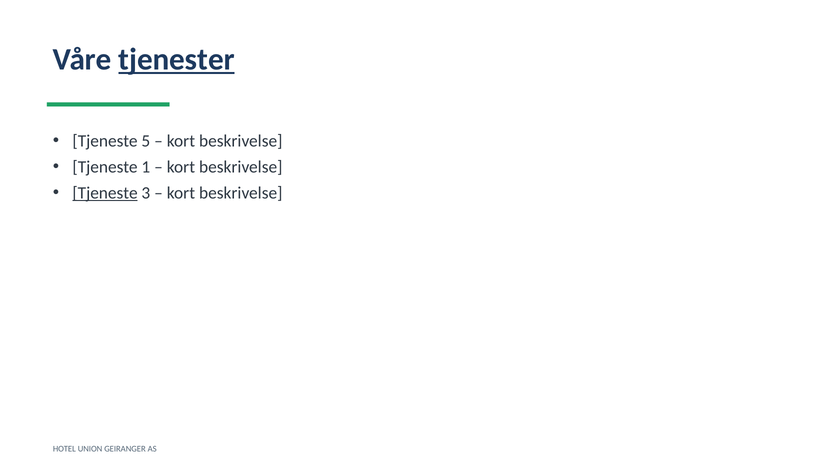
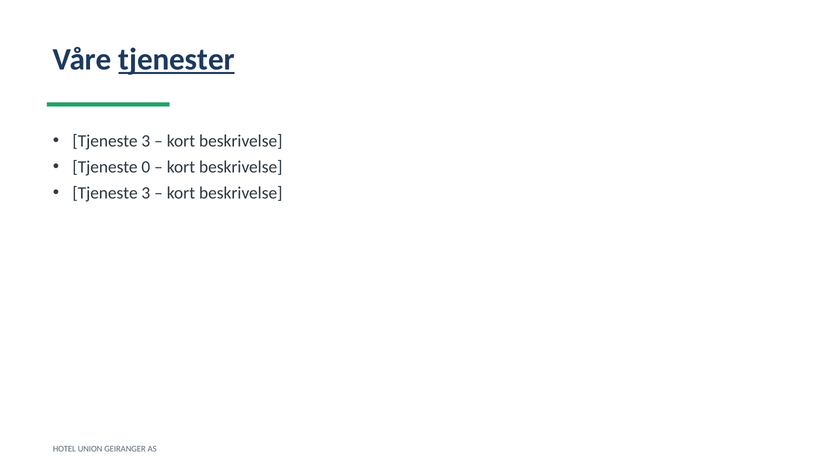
5: 5 -> 3 (146, 141)
1: 1 -> 0 (146, 167)
Tjeneste underline: present -> none (105, 193)
